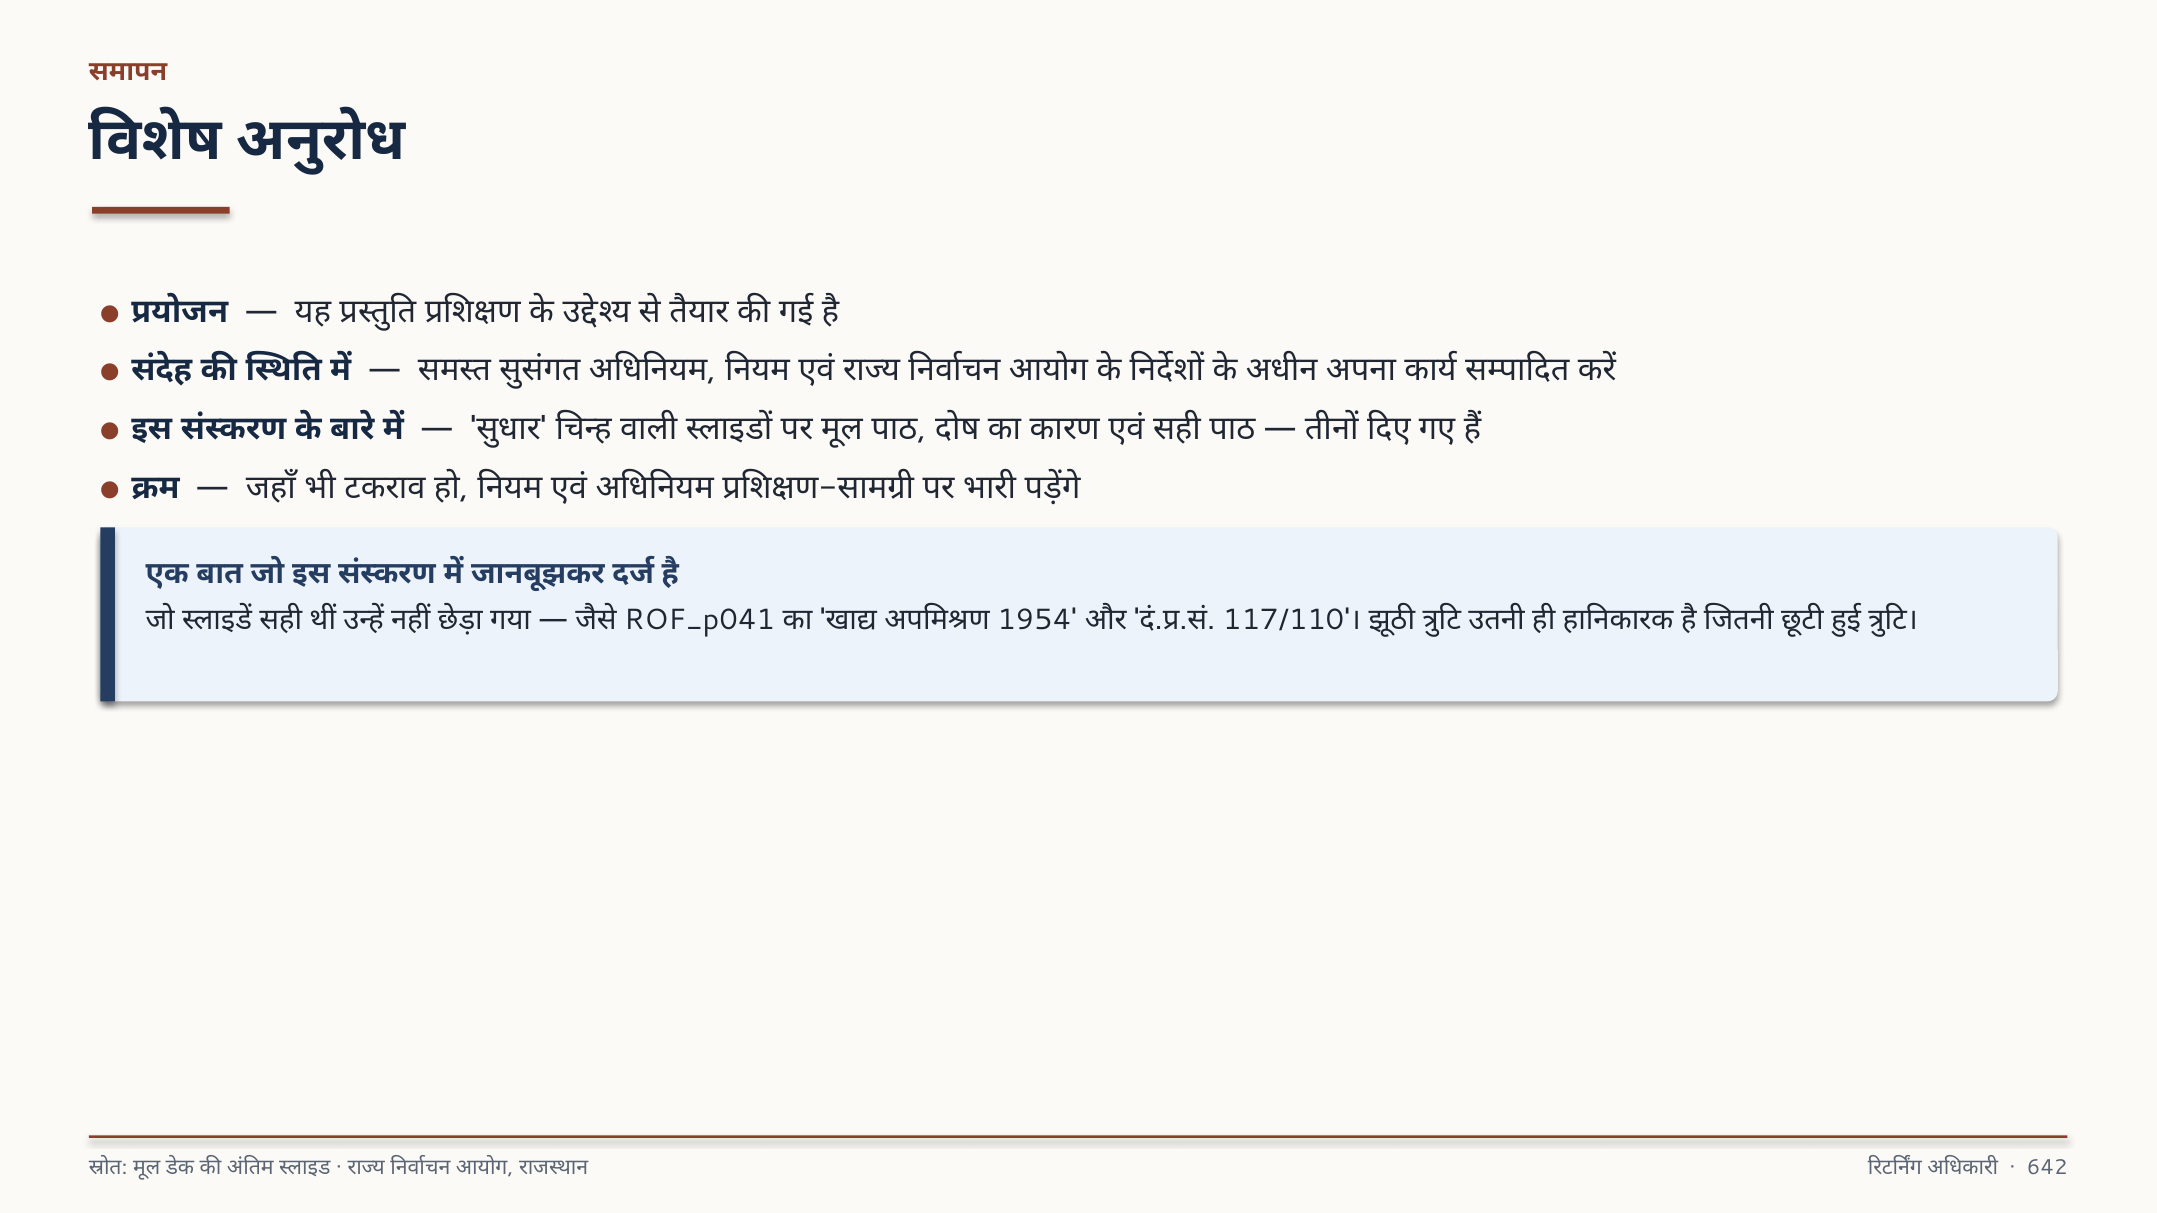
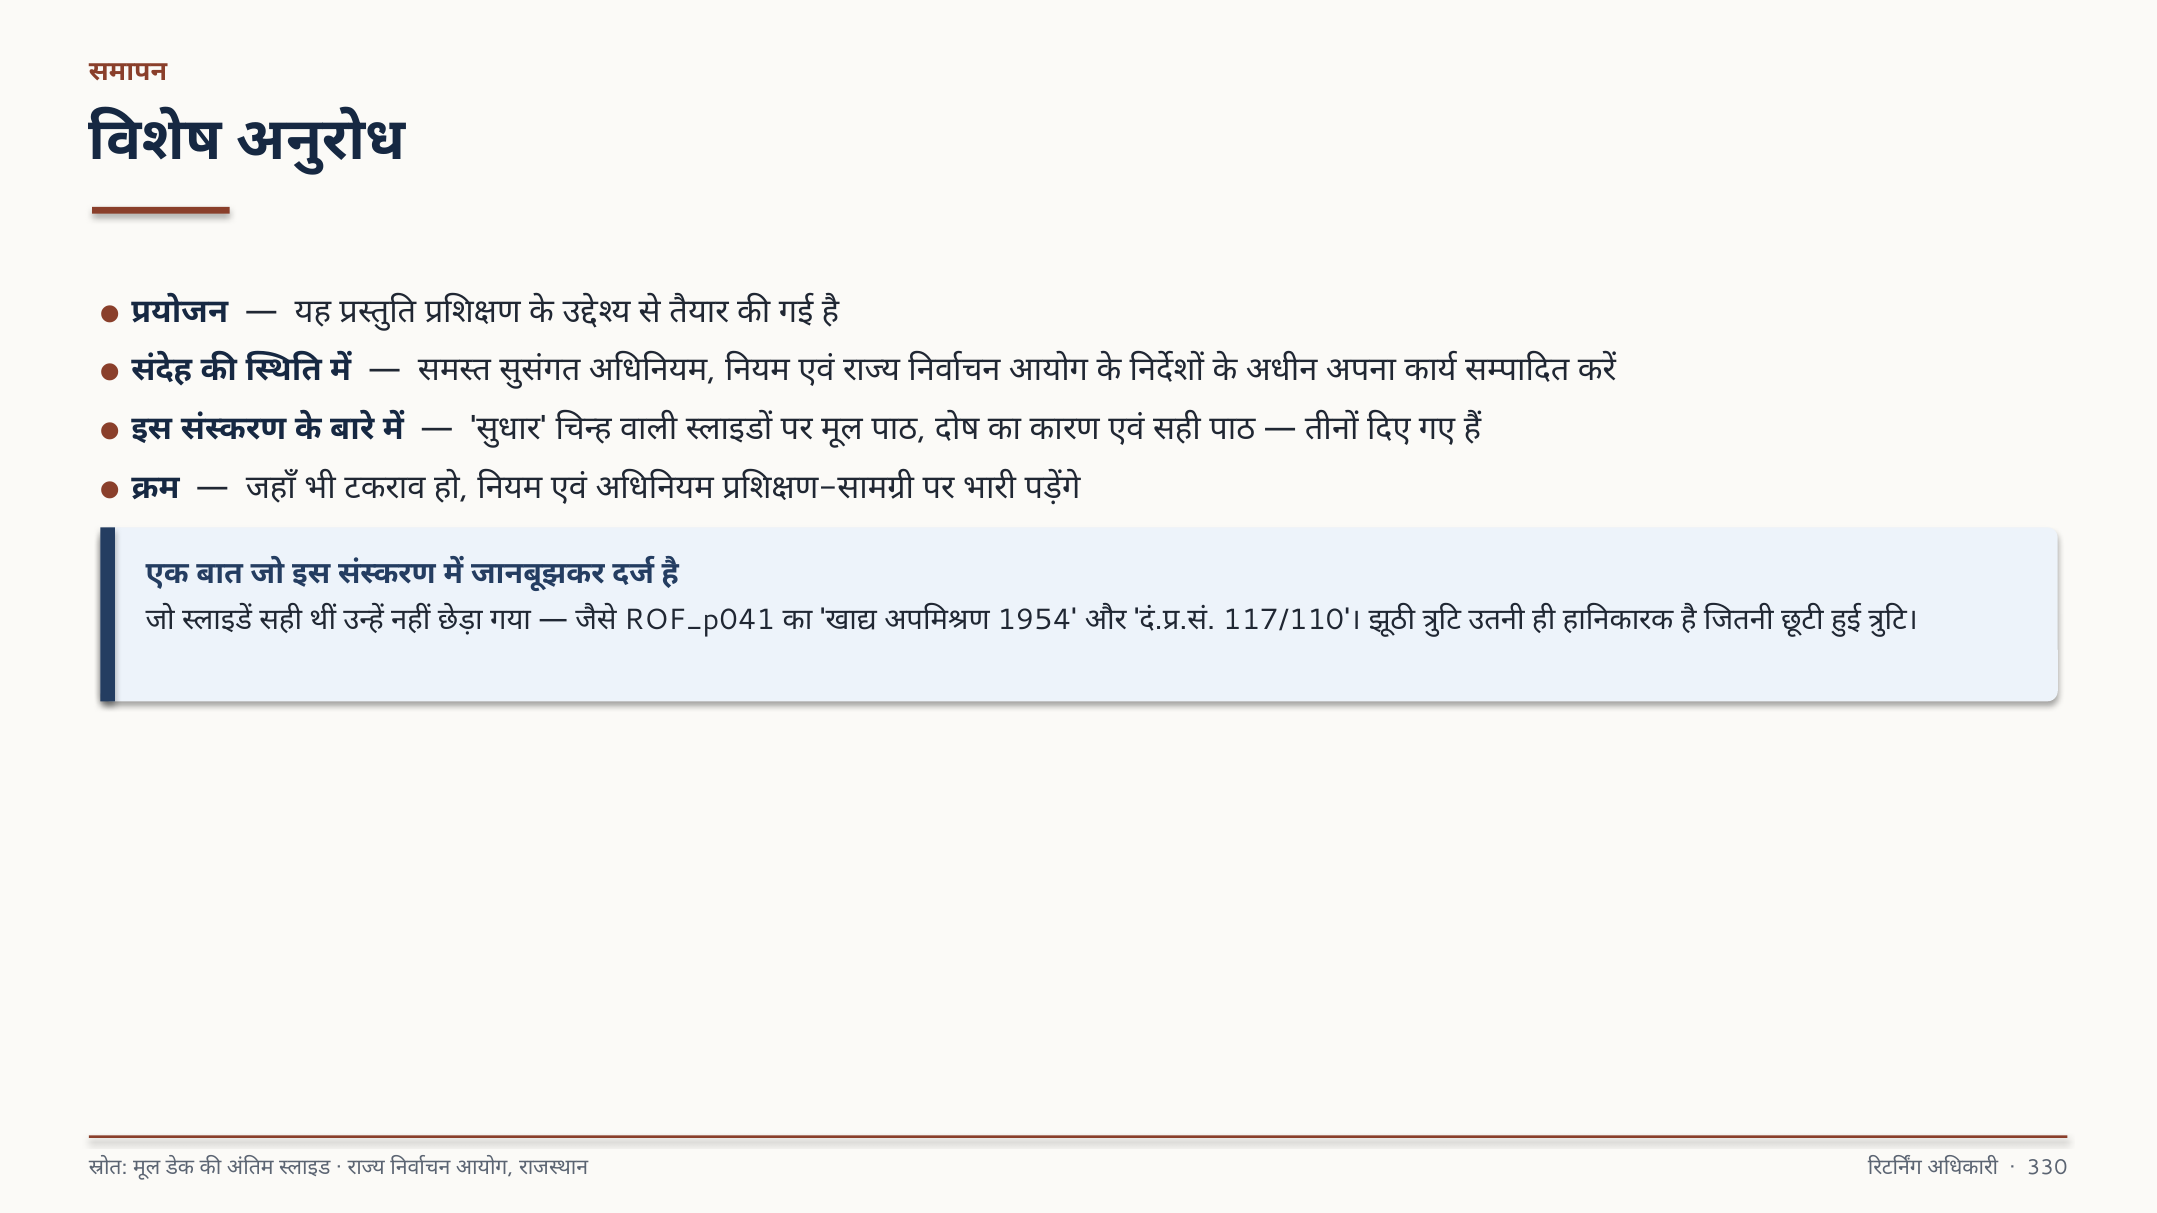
642: 642 -> 330 (2047, 1168)
